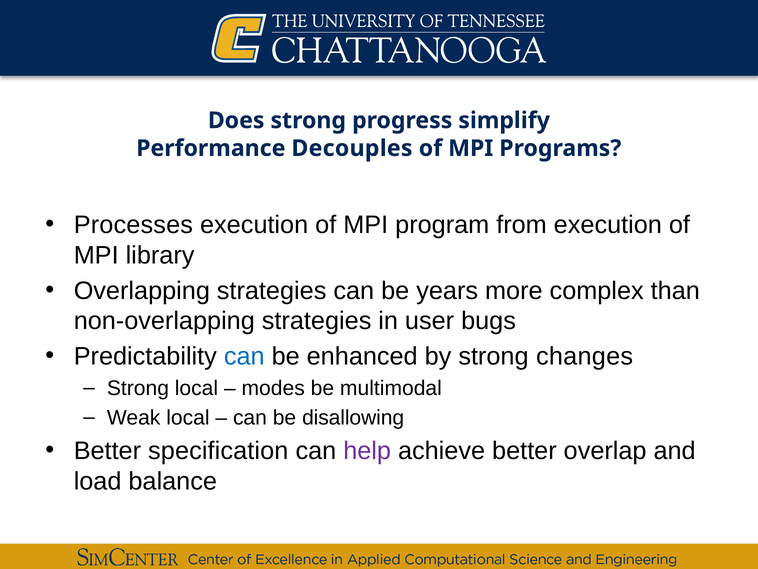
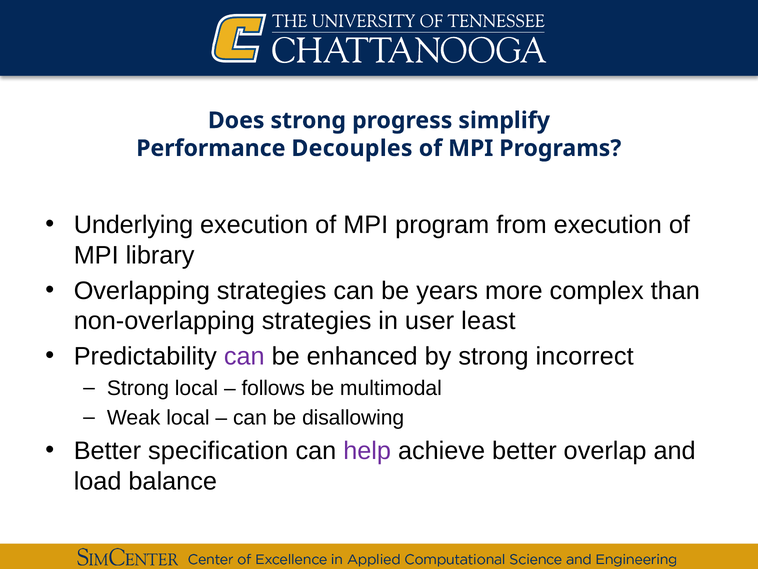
Processes: Processes -> Underlying (134, 225)
bugs: bugs -> least (488, 321)
can colour: blue -> purple (244, 356)
changes: changes -> incorrect (585, 356)
modes: modes -> follows (273, 388)
